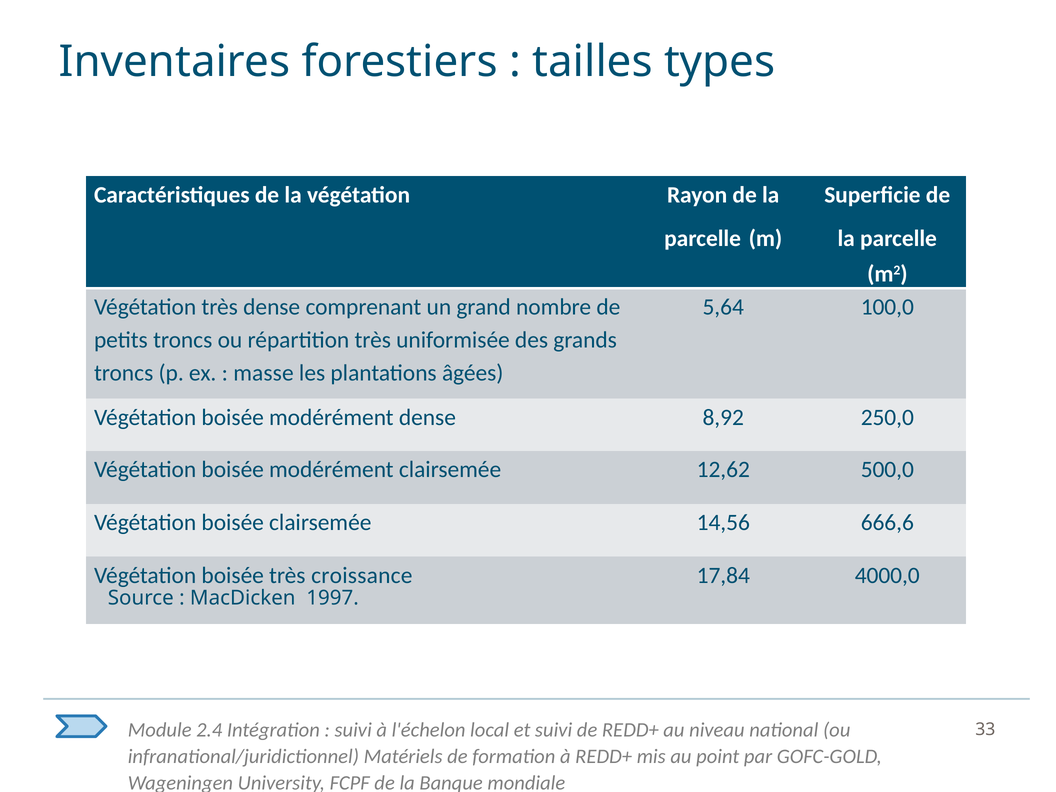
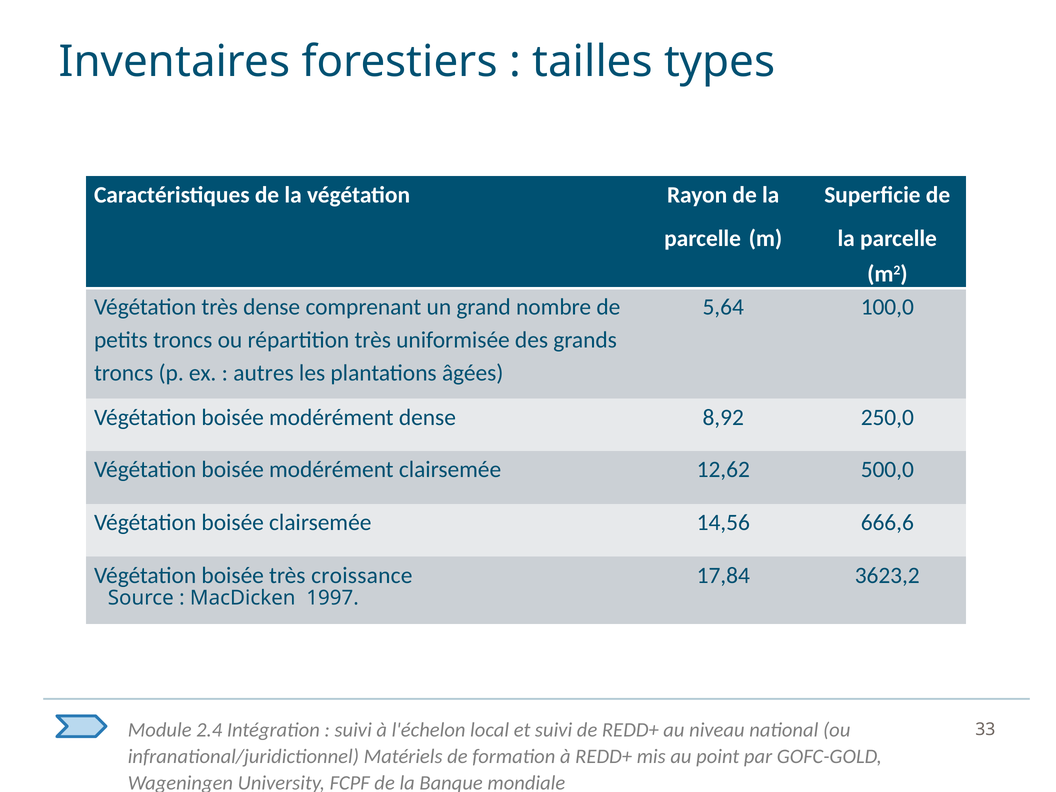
masse: masse -> autres (264, 373)
4000,0: 4000,0 -> 3623,2 (887, 576)
